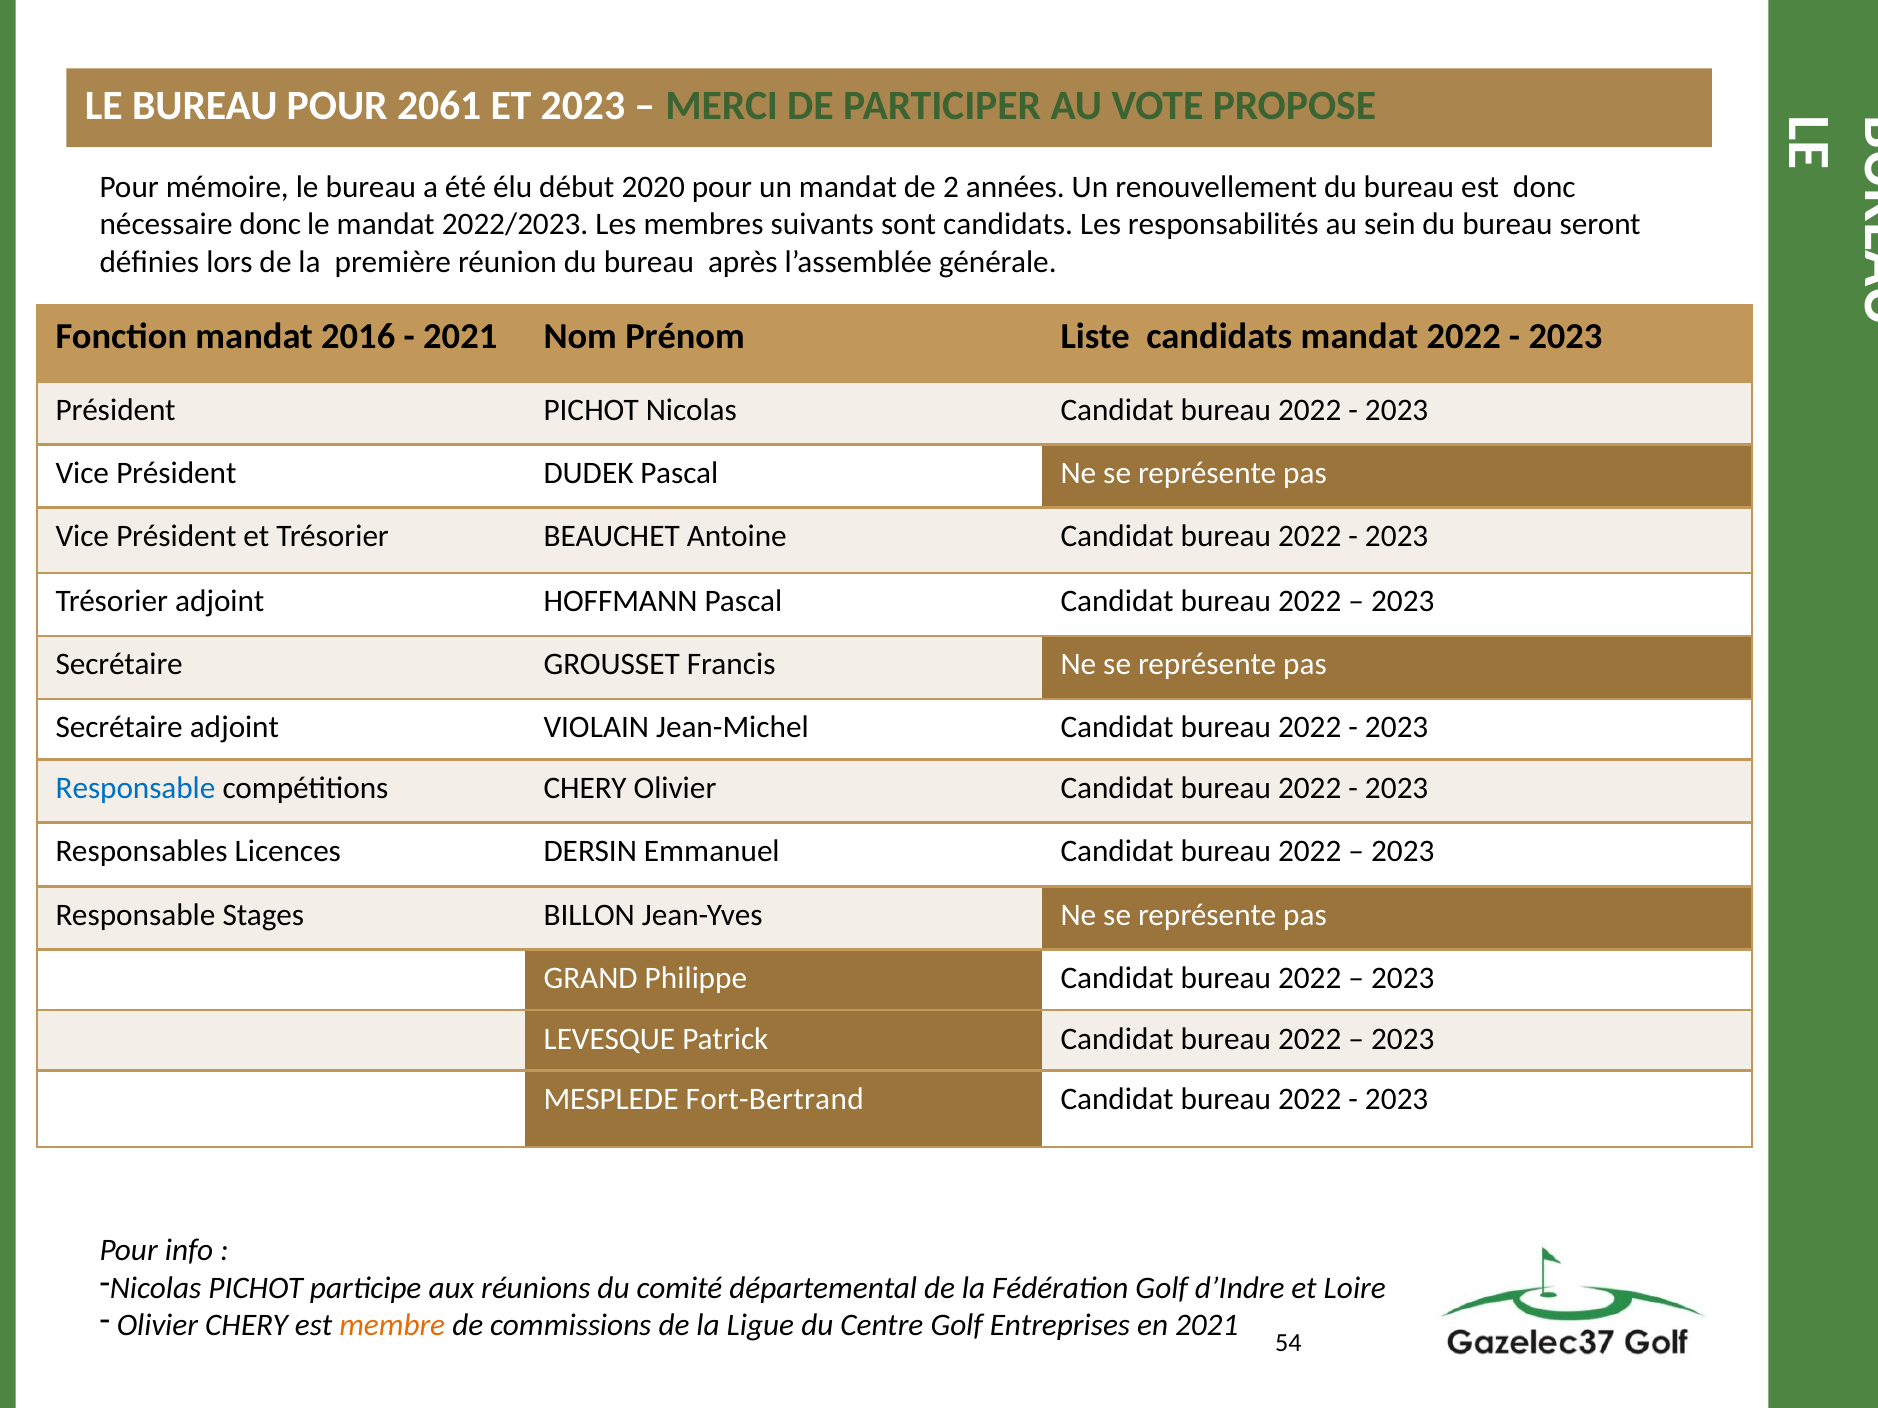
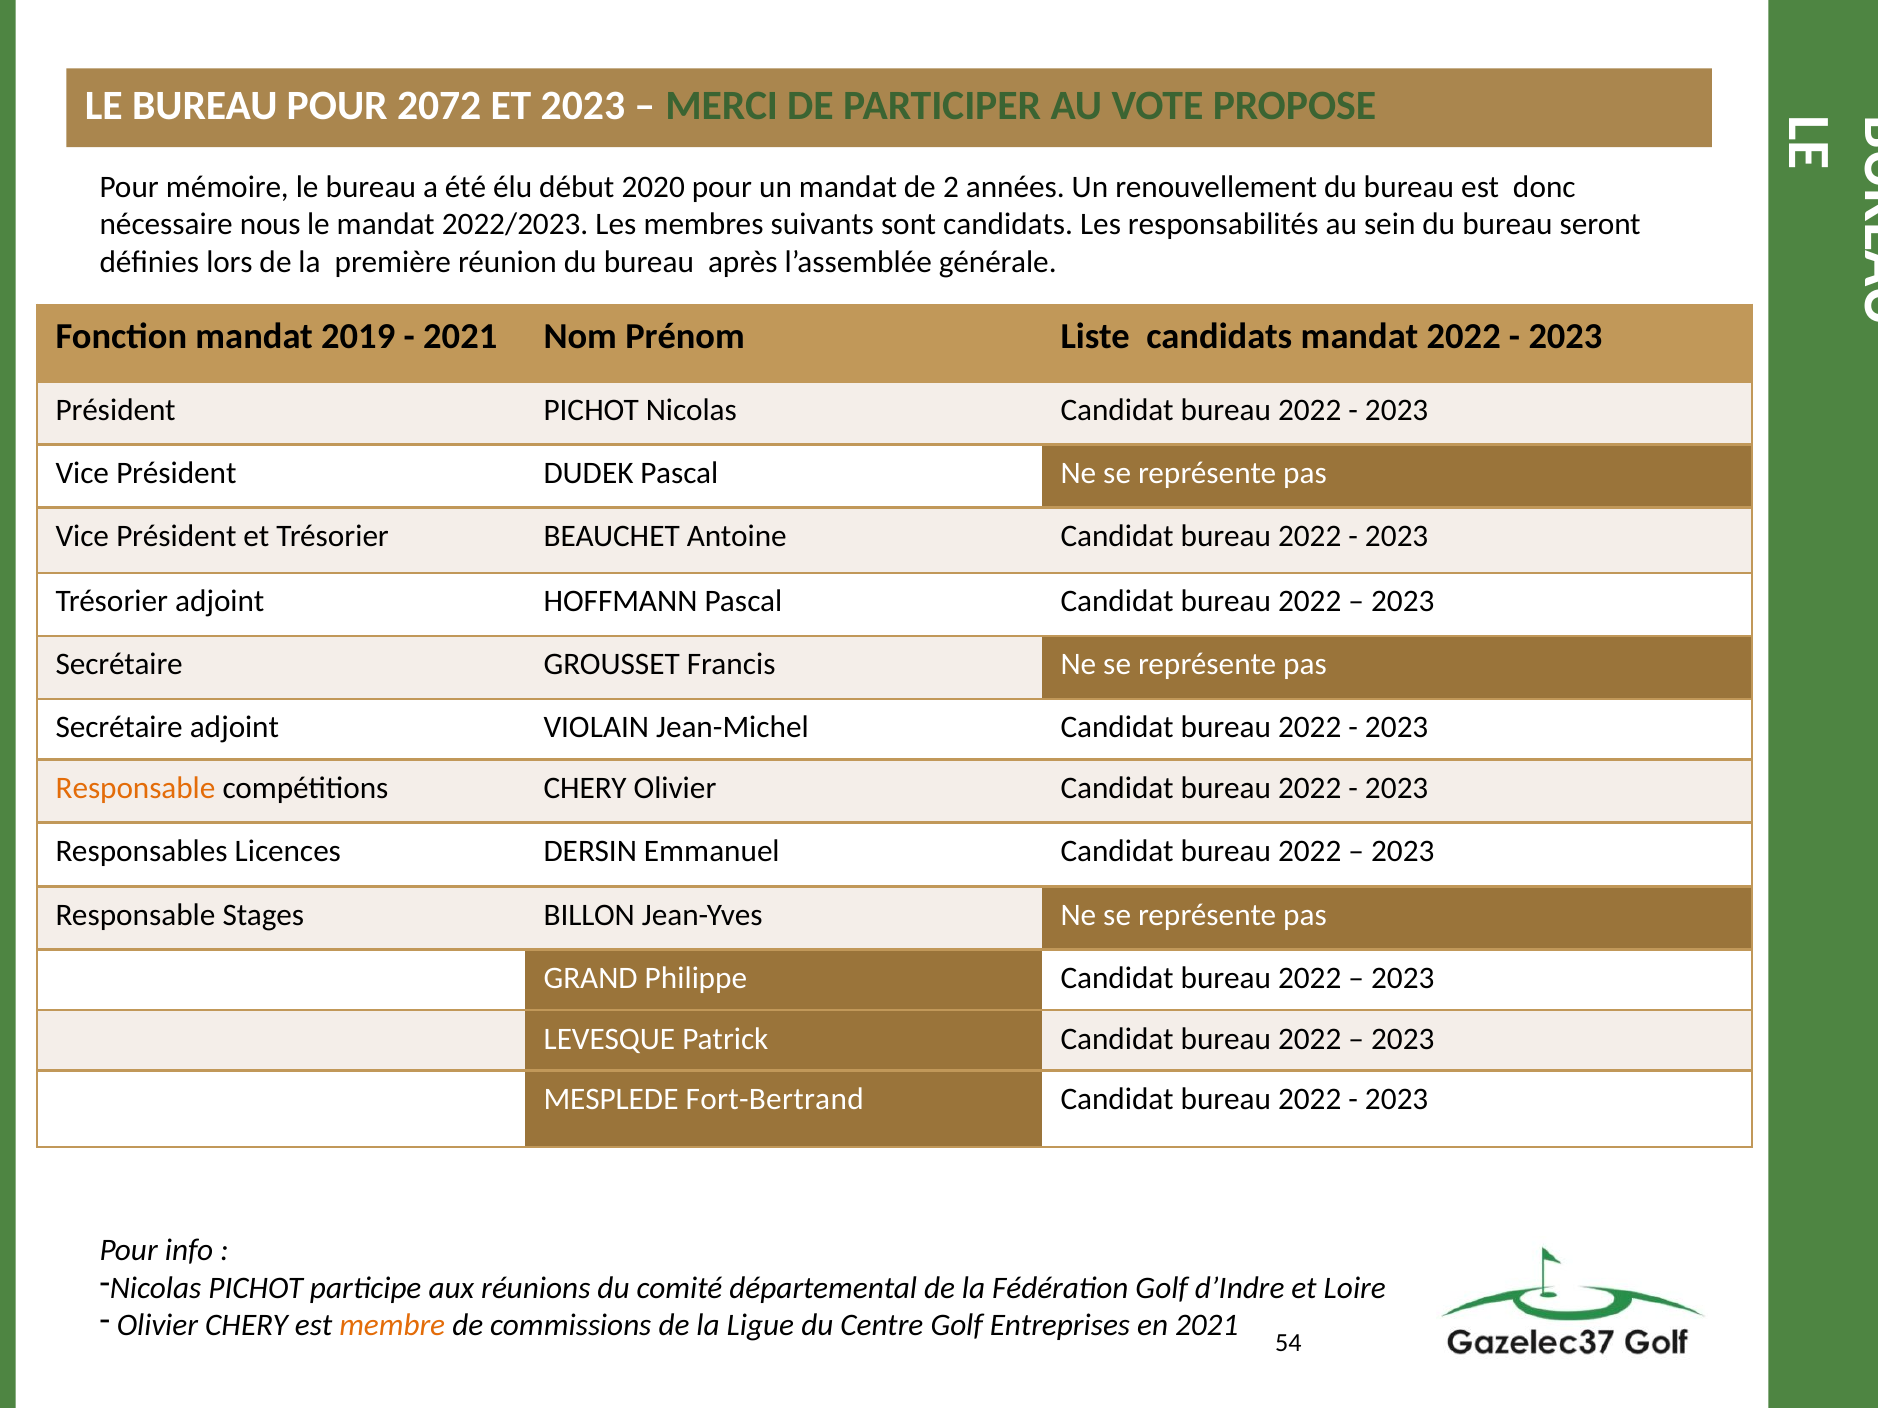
2061: 2061 -> 2072 (439, 105)
nécessaire donc: donc -> nous (270, 225)
2016: 2016 -> 2019 (358, 337)
Responsable colour: blue -> orange (136, 788)
